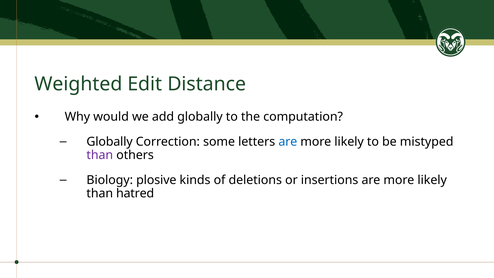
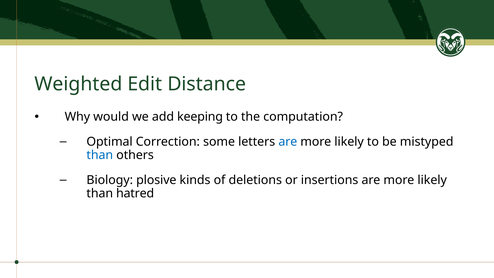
add globally: globally -> keeping (200, 117)
Globally: Globally -> Optimal (110, 142)
than colour: purple -> blue (100, 155)
